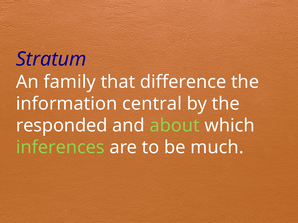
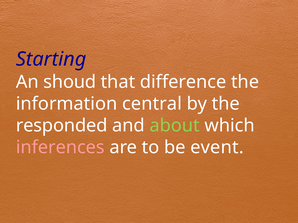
Stratum: Stratum -> Starting (51, 59)
family: family -> shoud (70, 82)
inferences colour: light green -> pink (60, 148)
much: much -> event (217, 148)
